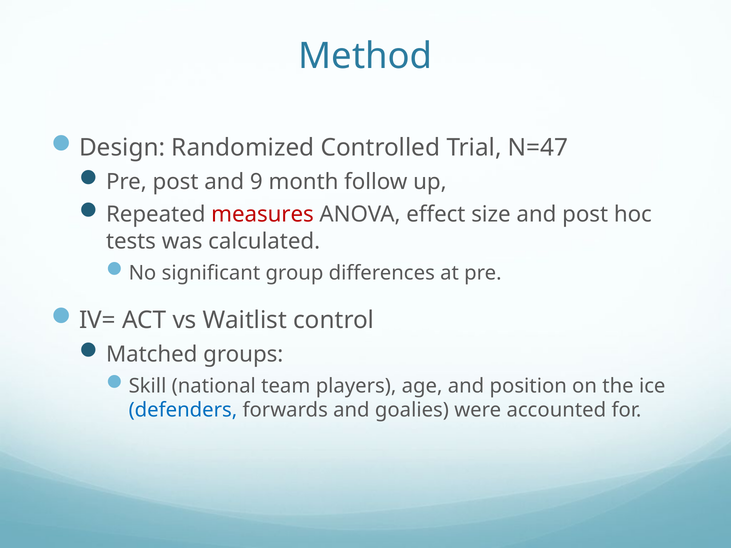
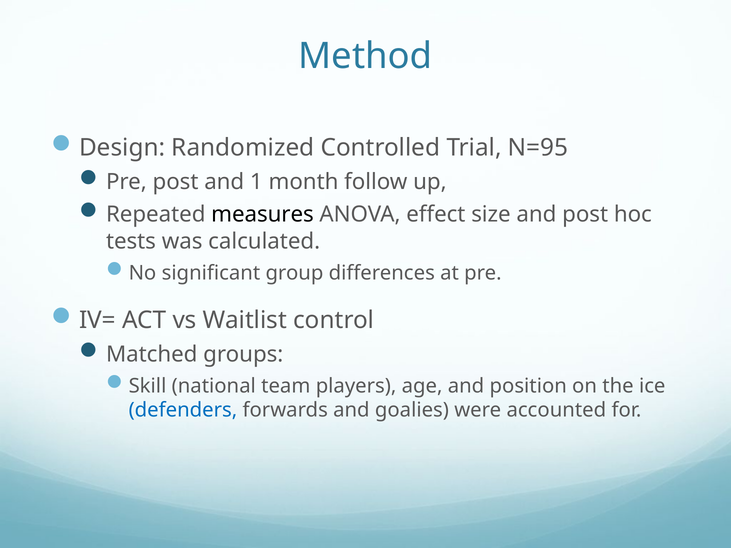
N=47: N=47 -> N=95 (538, 148)
9: 9 -> 1 (256, 182)
measures colour: red -> black (262, 215)
